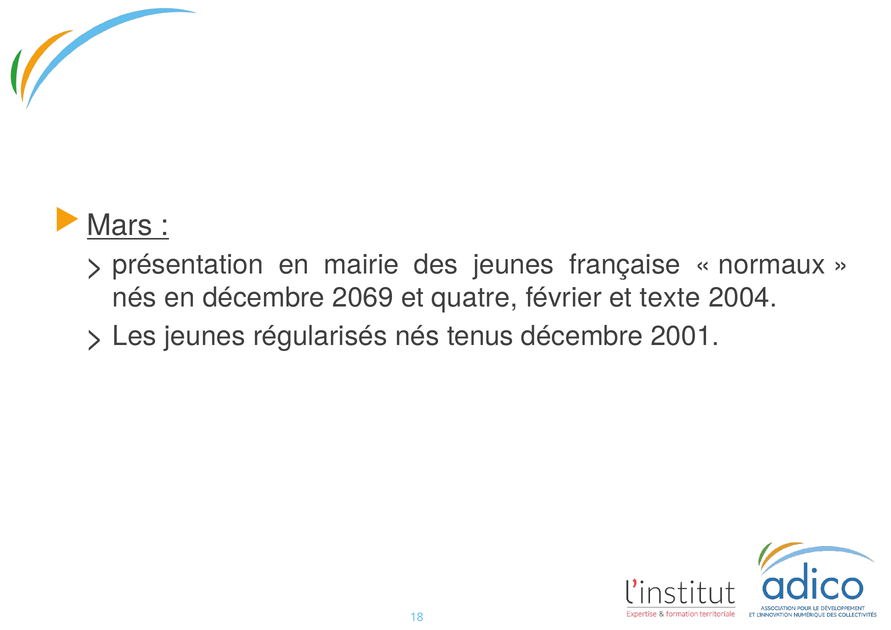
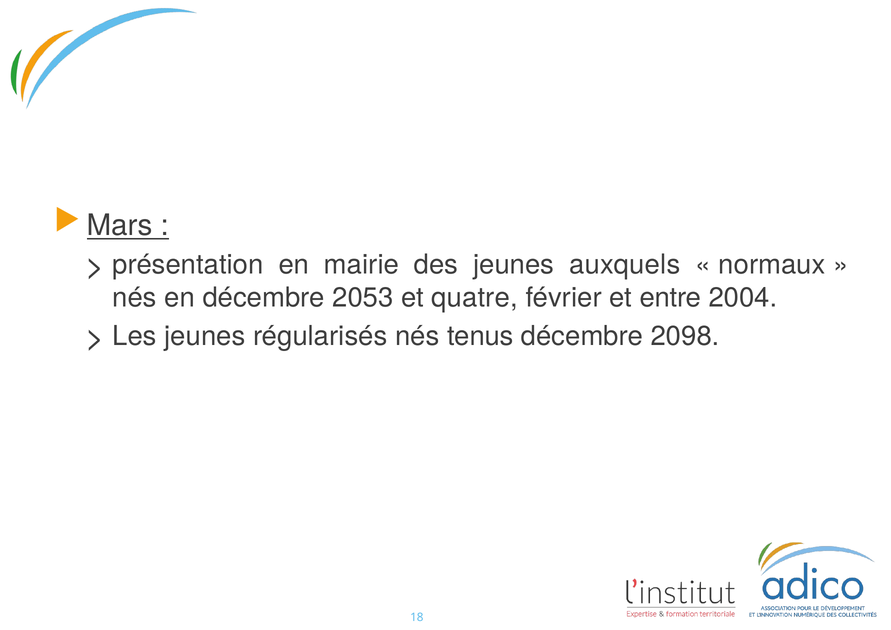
française: française -> auxquels (625, 265)
2069: 2069 -> 2053 (363, 298)
texte: texte -> entre (670, 298)
2001: 2001 -> 2098 (685, 336)
